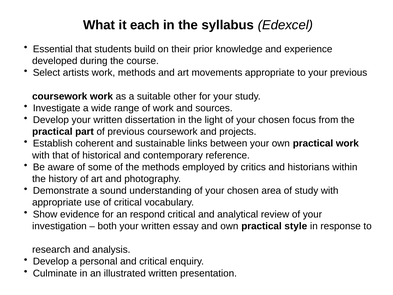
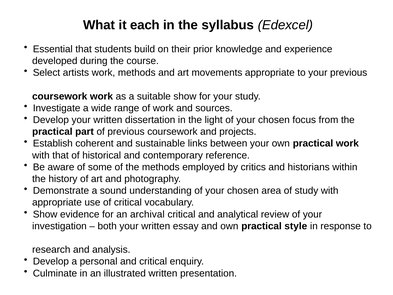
suitable other: other -> show (185, 96)
respond: respond -> archival (147, 214)
